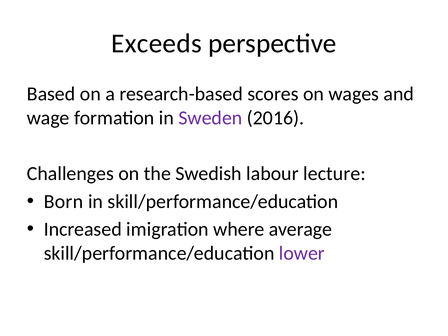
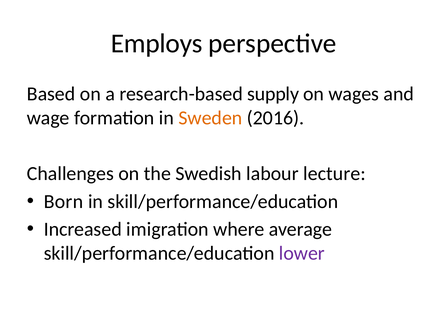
Exceeds: Exceeds -> Employs (157, 43)
scores: scores -> supply (273, 94)
Sweden colour: purple -> orange (210, 118)
